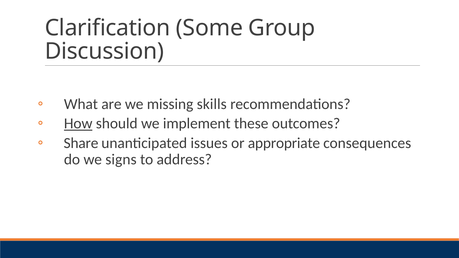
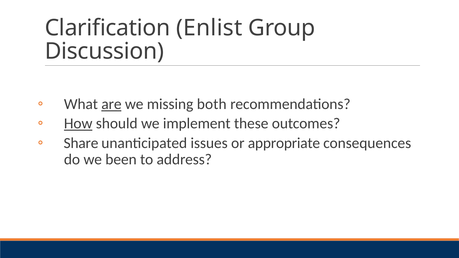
Some: Some -> Enlist (209, 28)
are underline: none -> present (111, 104)
skills: skills -> both (212, 104)
signs: signs -> been (121, 160)
